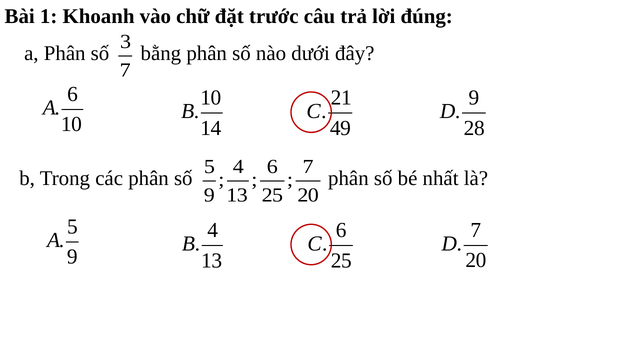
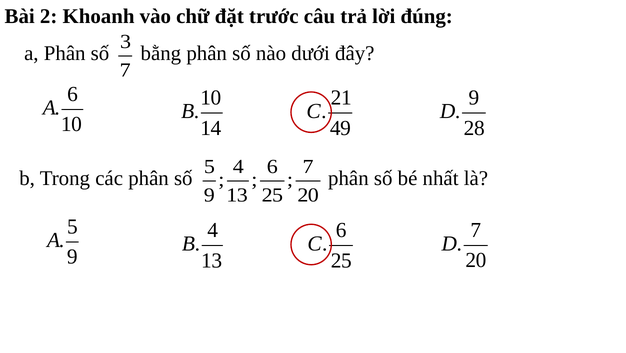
1: 1 -> 2 (49, 16)
